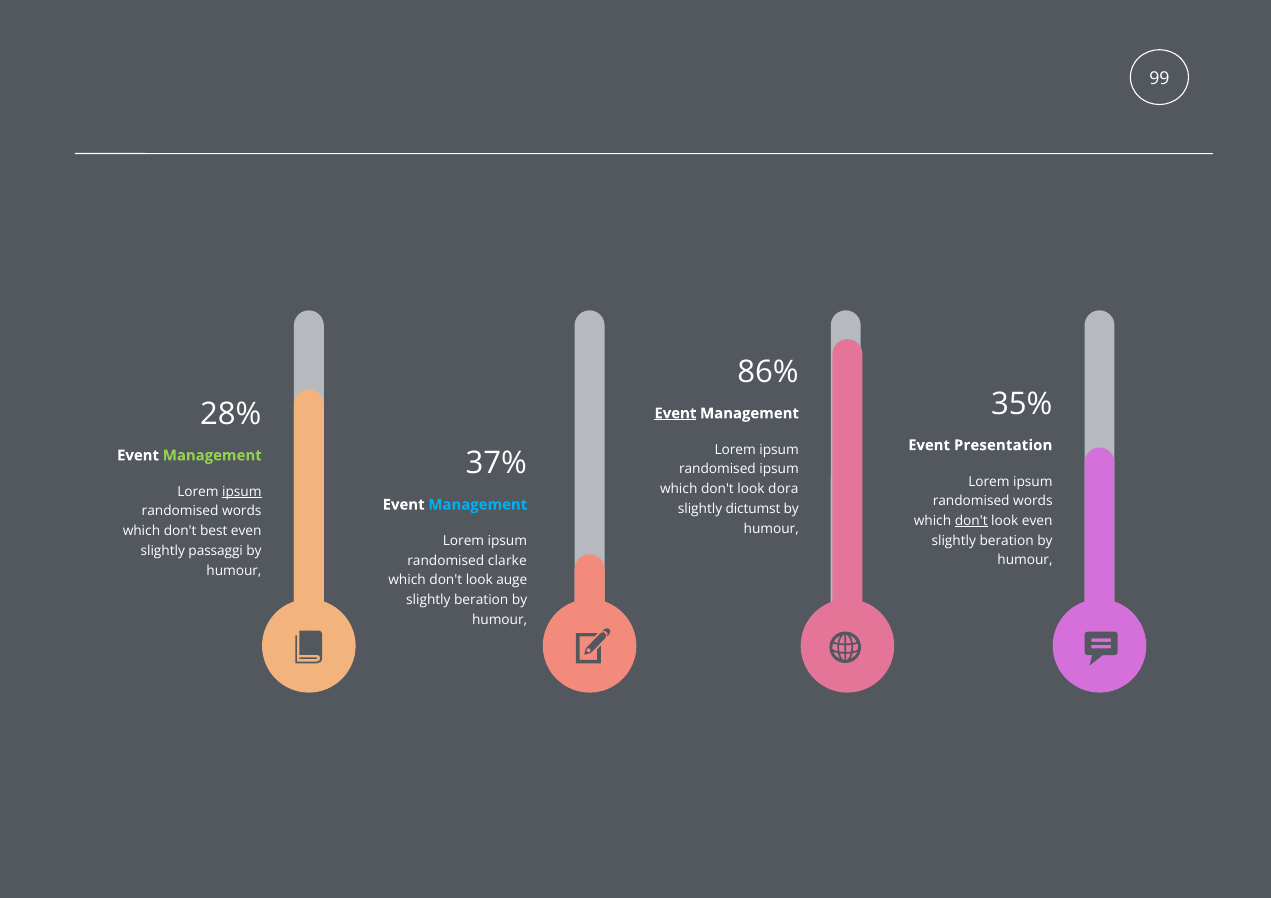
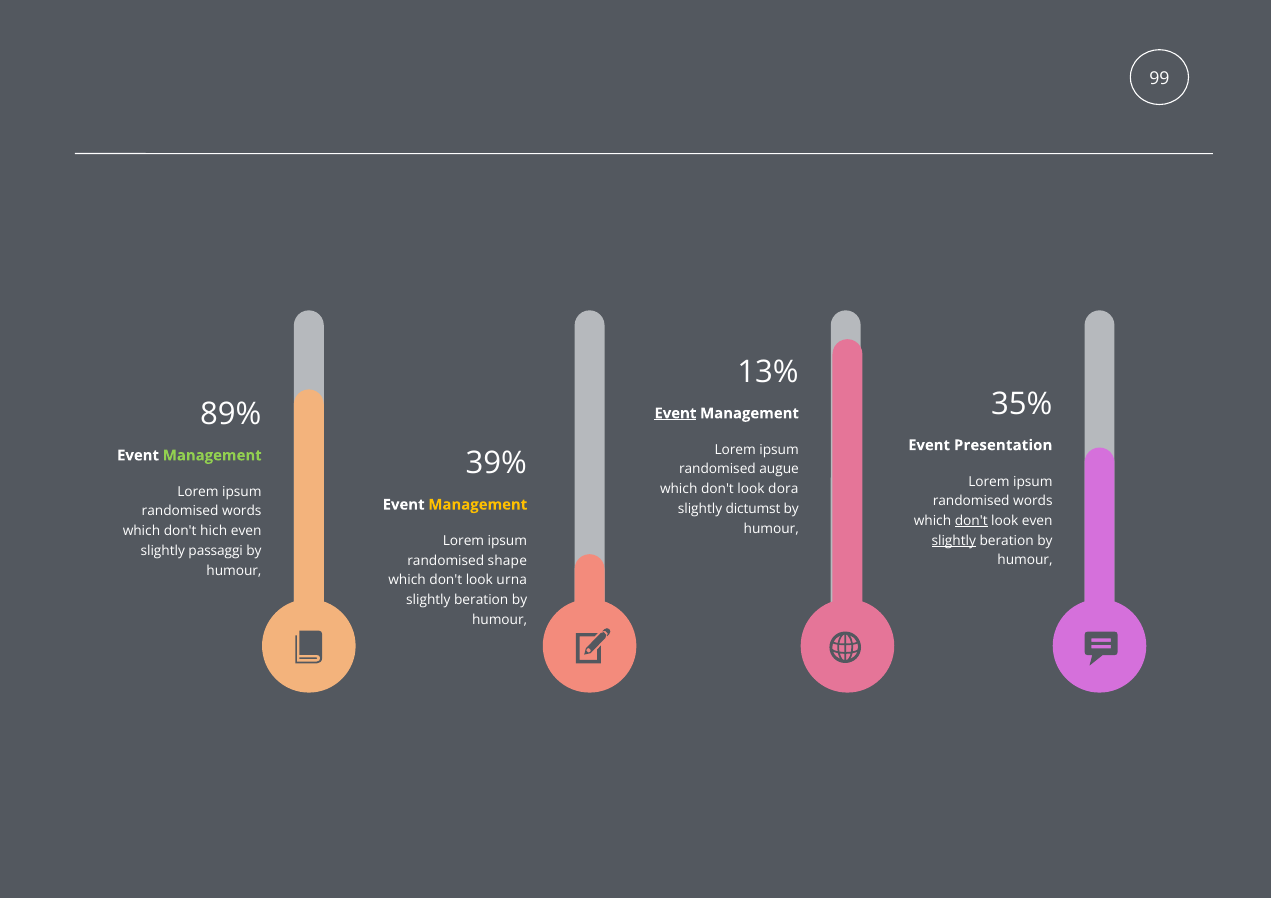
86%: 86% -> 13% (768, 372)
28%: 28% -> 89% (231, 414)
37%: 37% -> 39% (496, 463)
randomised ipsum: ipsum -> augue (779, 470)
ipsum underline: present -> none (242, 492)
Management colour: light blue -> yellow (478, 505)
best: best -> hich (214, 531)
slightly underline: none -> present (954, 541)
clarke: clarke -> shape (507, 561)
auge: auge -> urna (512, 581)
